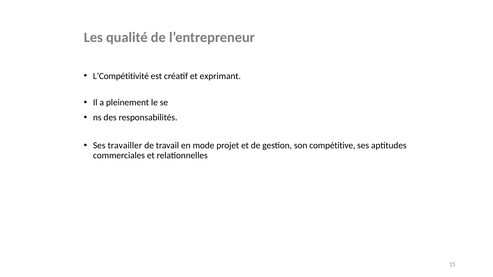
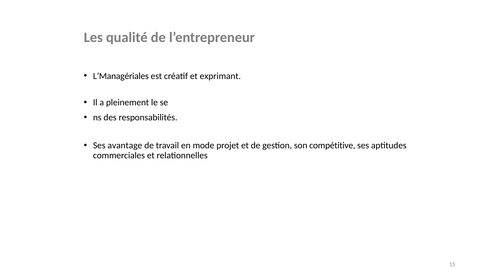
L’Compétitivité: L’Compétitivité -> L’Managériales (121, 76)
travailler: travailler -> avantage (125, 146)
